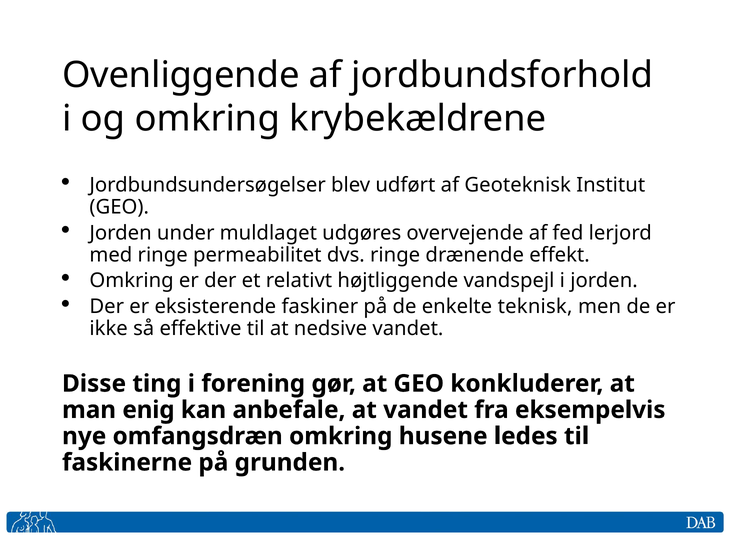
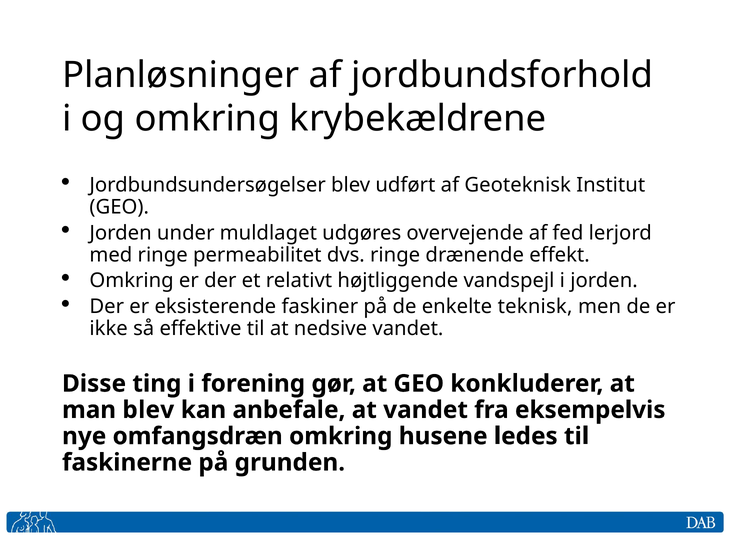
Ovenliggende: Ovenliggende -> Planløsninger (181, 75)
man enig: enig -> blev (148, 410)
